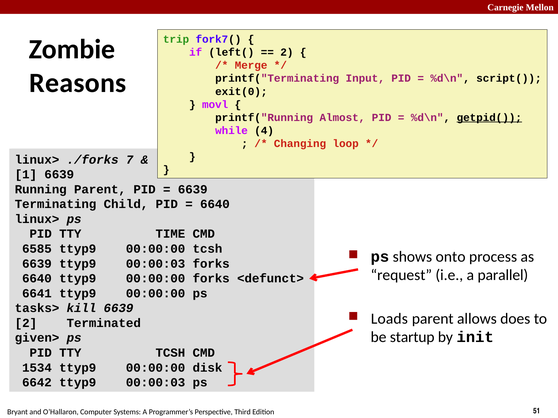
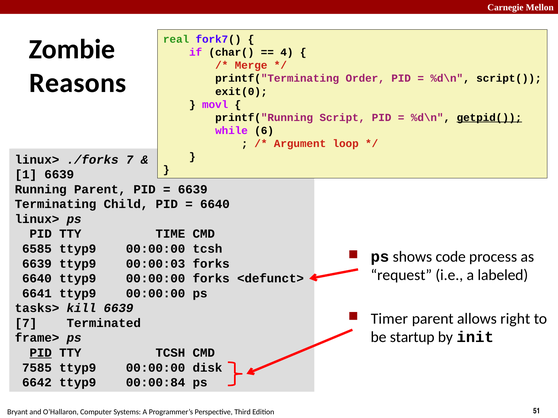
trip: trip -> real (176, 39)
left(: left( -> char( (231, 52)
2: 2 -> 4 (287, 52)
Input: Input -> Order (365, 79)
Almost: Almost -> Script (342, 118)
4: 4 -> 6 (264, 131)
Changing: Changing -> Argument (300, 144)
onto: onto -> code (451, 257)
parallel: parallel -> labeled (503, 276)
Loads: Loads -> Timer (389, 319)
does: does -> right (515, 319)
2: 2 -> 7 (26, 323)
given>: given> -> frame> (37, 338)
PID underline: none -> present (41, 353)
1534: 1534 -> 7585 (37, 368)
6642 ttyp9 00:00:03: 00:00:03 -> 00:00:84 (156, 383)
